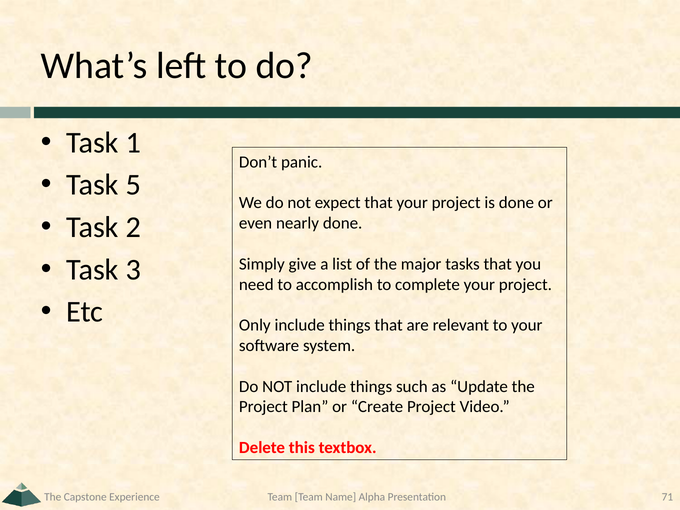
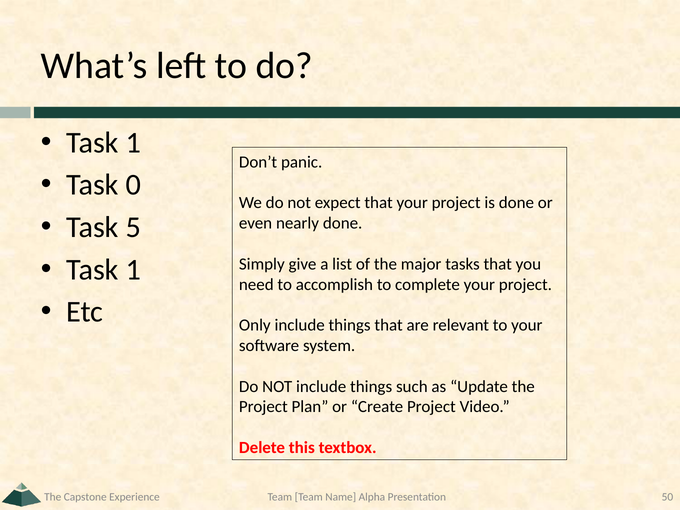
5: 5 -> 0 (133, 185)
2: 2 -> 5 (133, 227)
3: 3 -> 1 (133, 270)
71: 71 -> 50 (667, 497)
